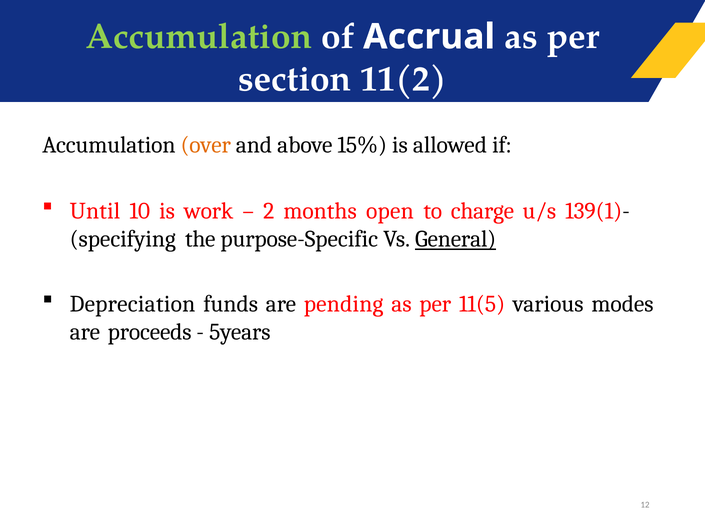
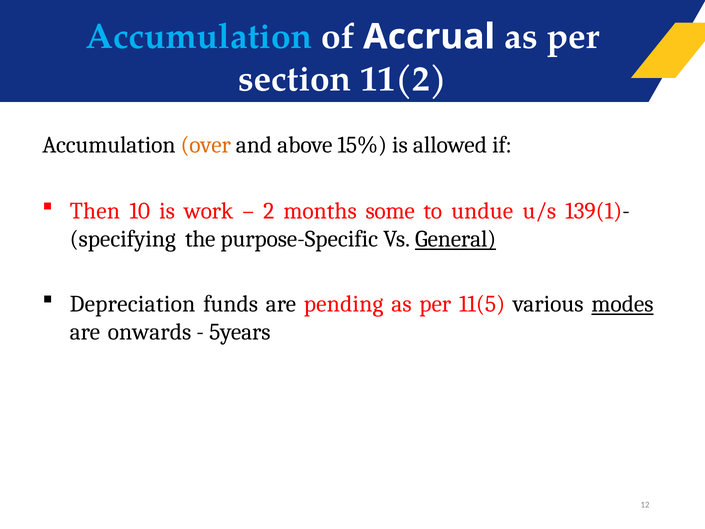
Accumulation colour: light green -> light blue (199, 37)
Until: Until -> Then (95, 211)
open: open -> some (390, 211)
charge: charge -> undue (482, 211)
modes underline: none -> present (622, 304)
proceeds: proceeds -> onwards (149, 332)
